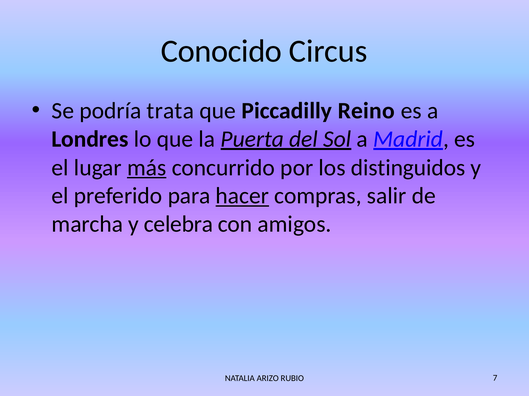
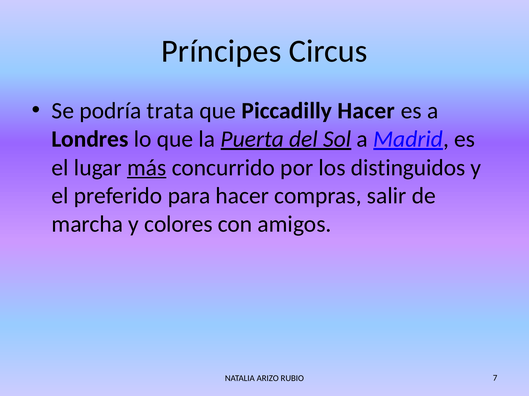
Conocido: Conocido -> Príncipes (221, 51)
Piccadilly Reino: Reino -> Hacer (366, 111)
hacer underline: present -> none (242, 196)
celebra: celebra -> colores (178, 224)
